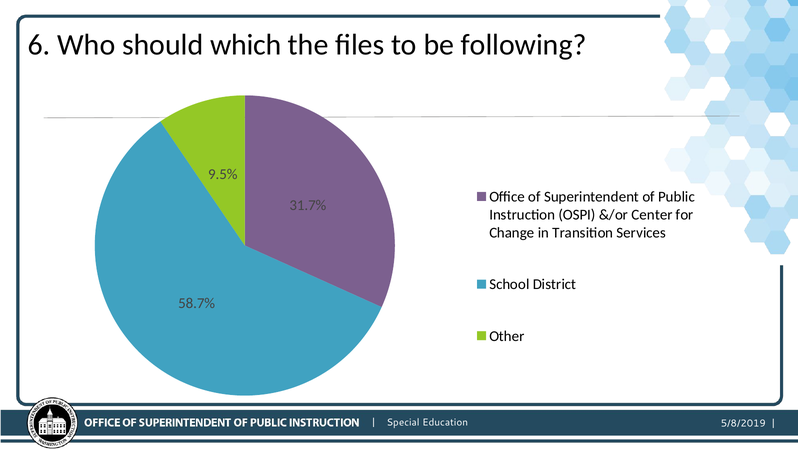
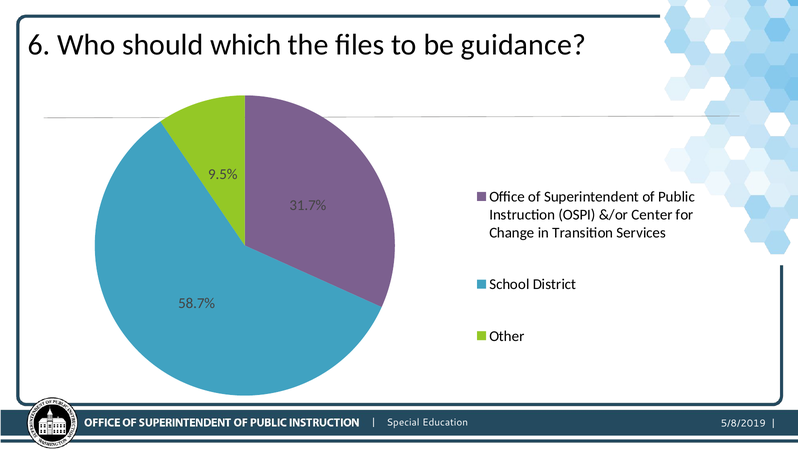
following: following -> guidance (524, 45)
